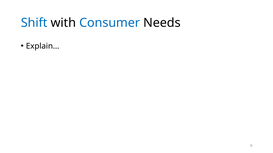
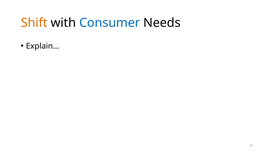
Shift colour: blue -> orange (34, 23)
